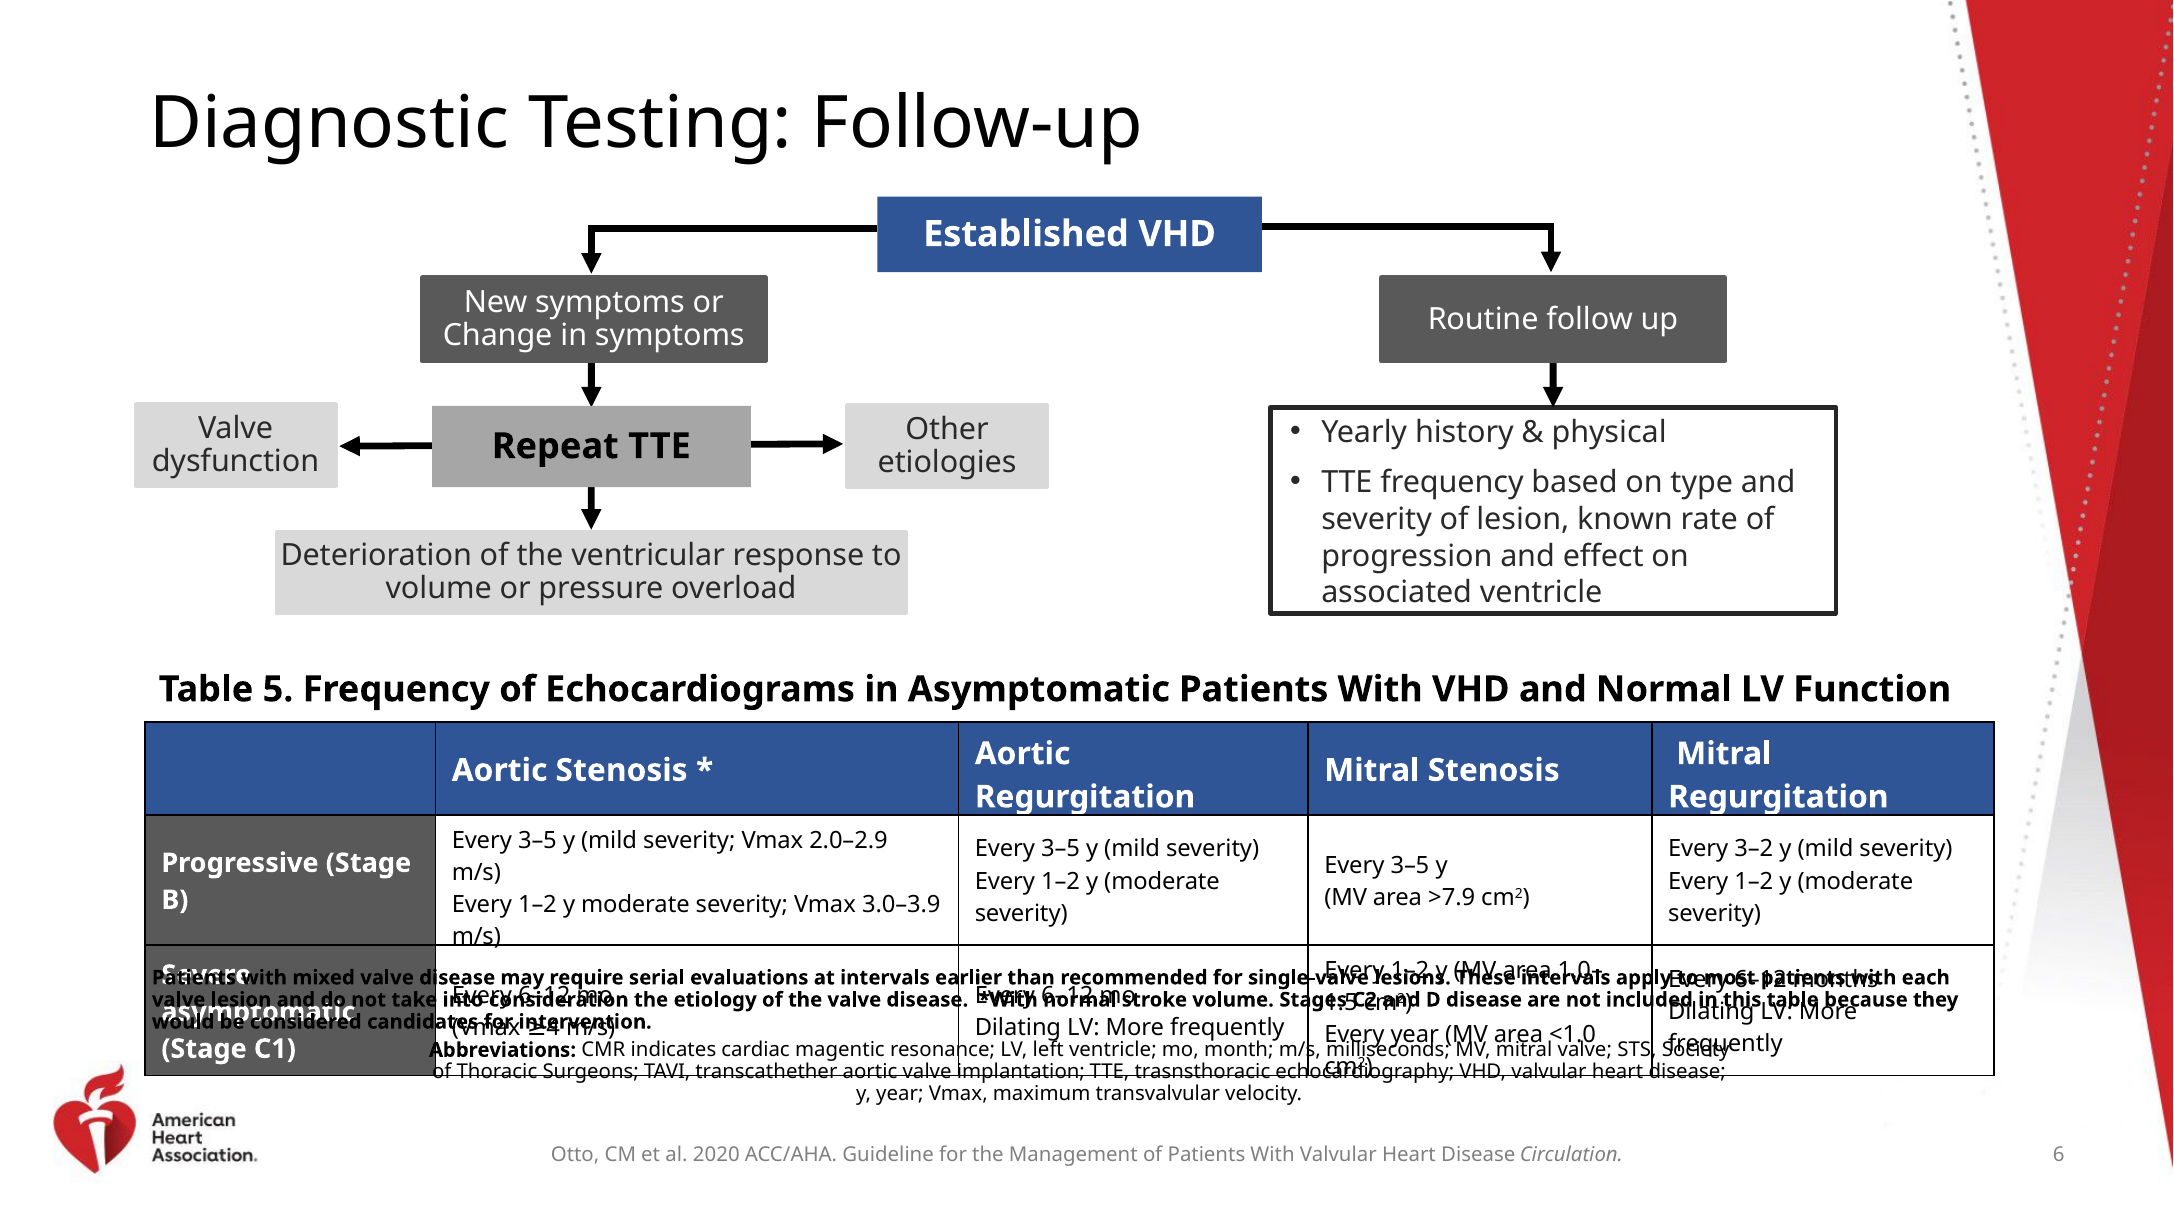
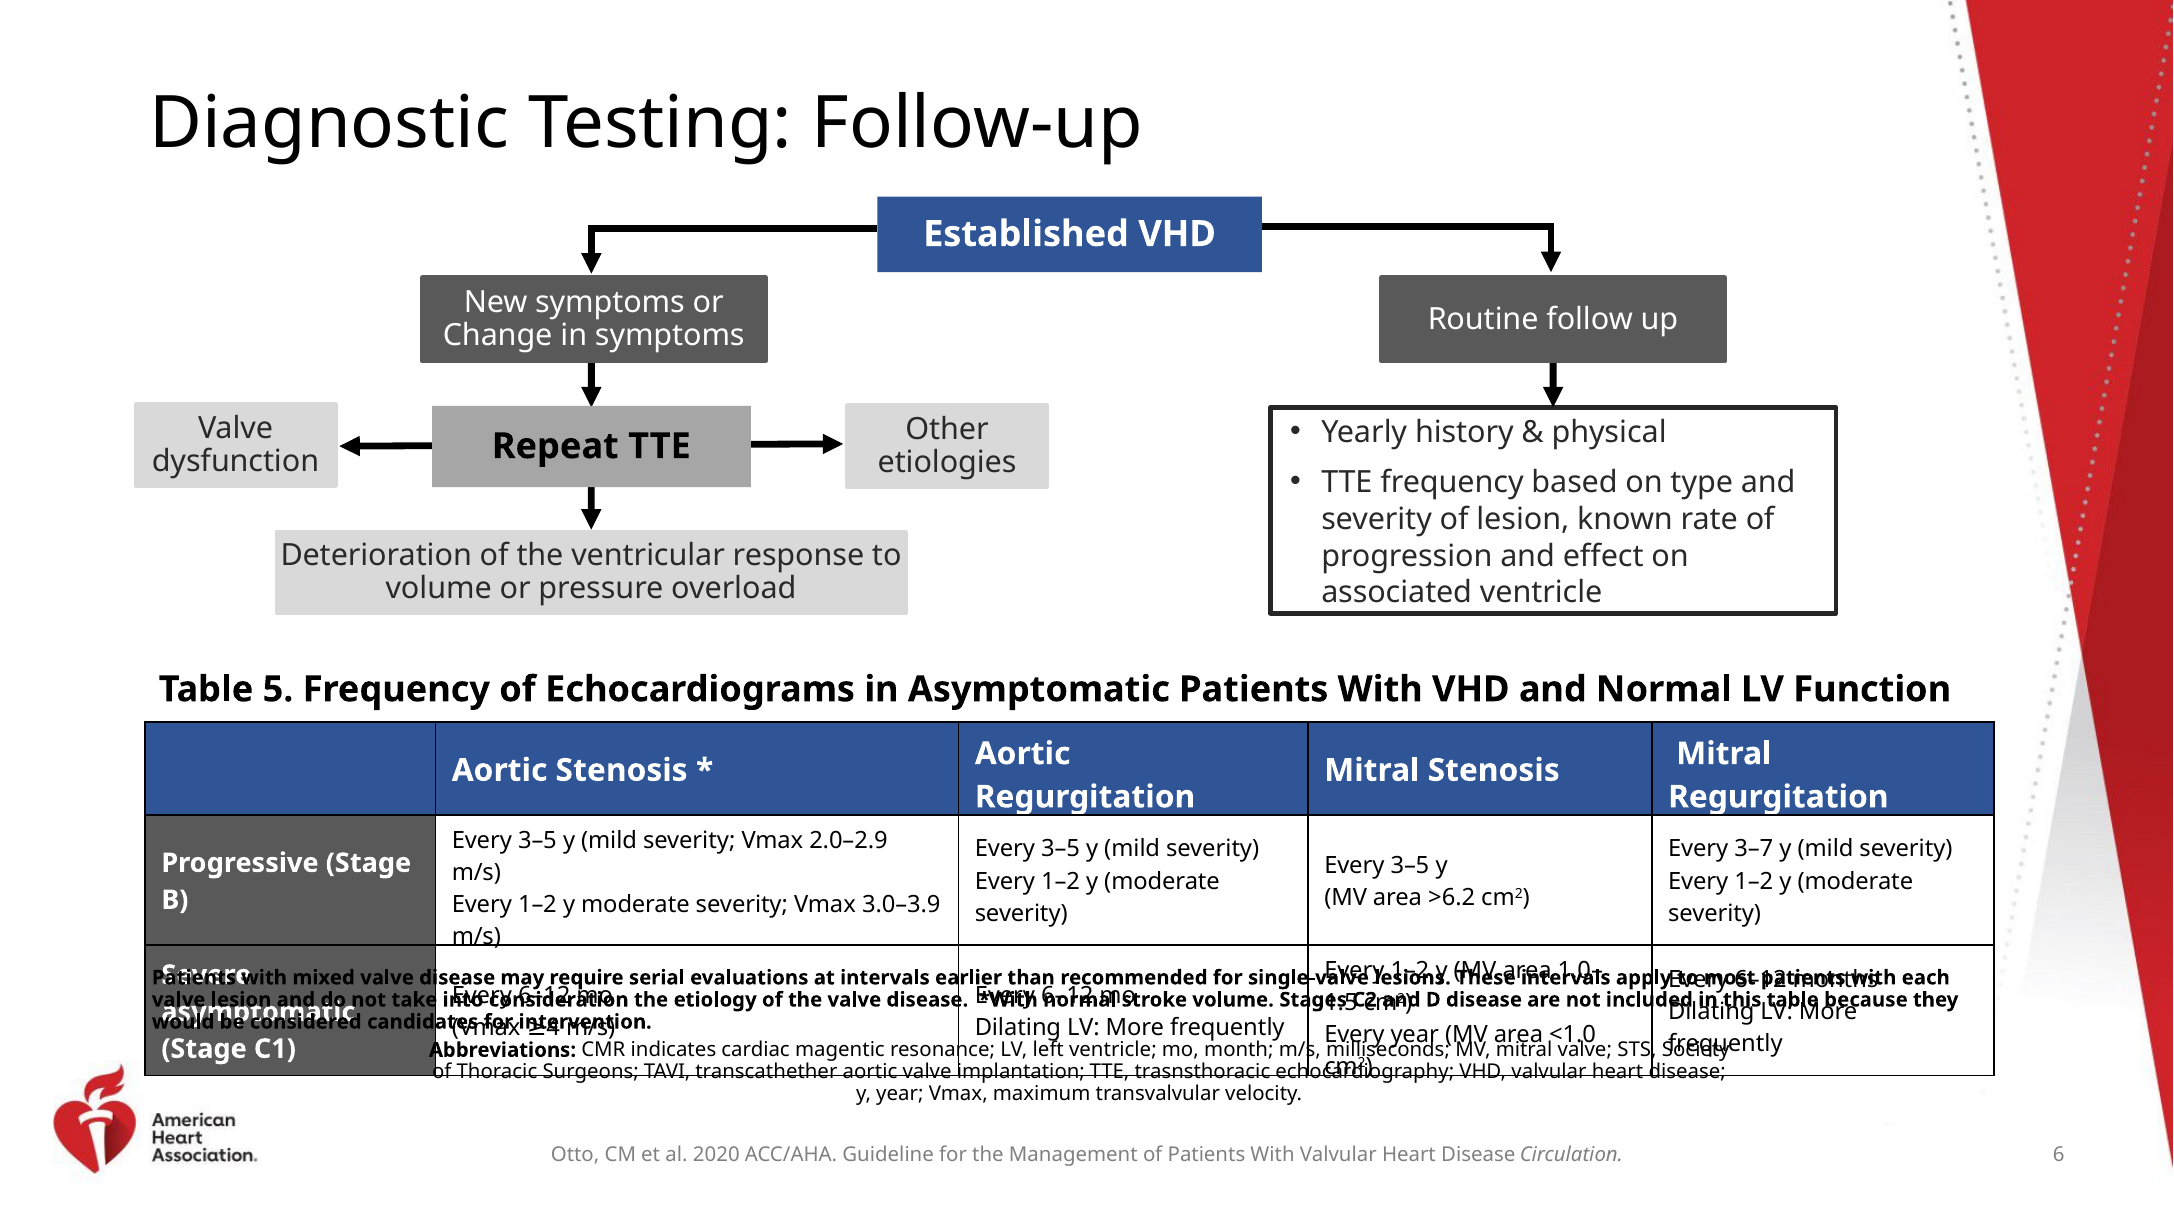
3–2: 3–2 -> 3–7 (1754, 849)
>7.9: >7.9 -> >6.2 (1452, 897)
